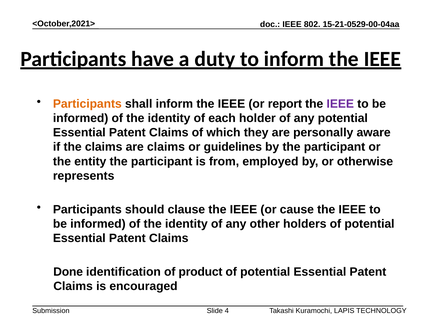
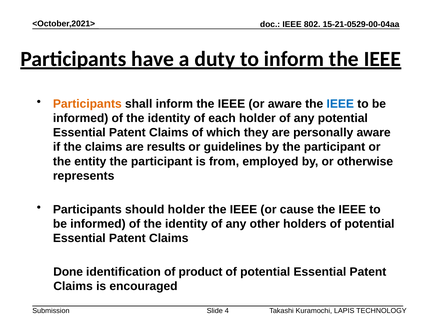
or report: report -> aware (285, 104)
IEEE colour: purple -> blue (340, 104)
are claims: claims -> results (166, 147)
should clause: clause -> holder (186, 209)
